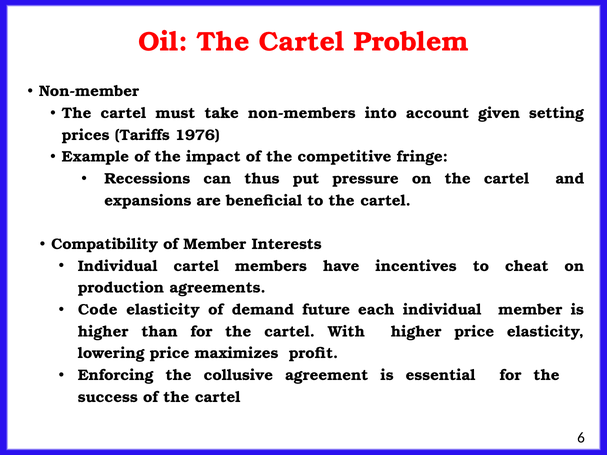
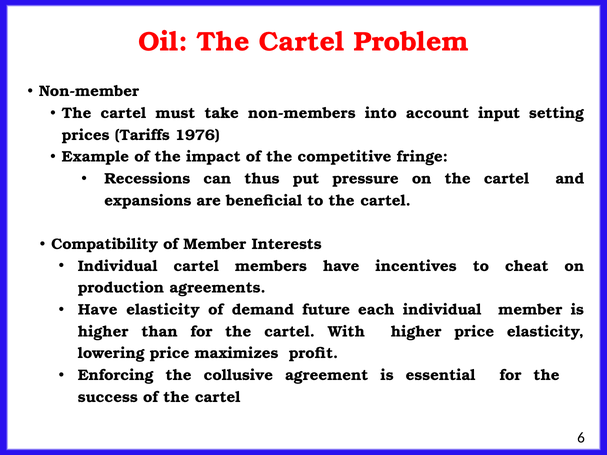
given: given -> input (499, 113)
Code: Code -> Have (98, 310)
